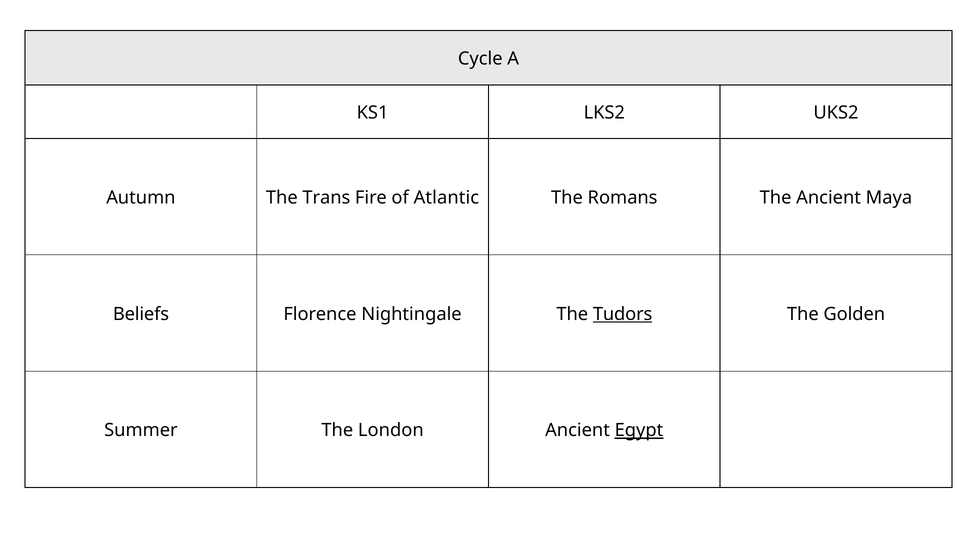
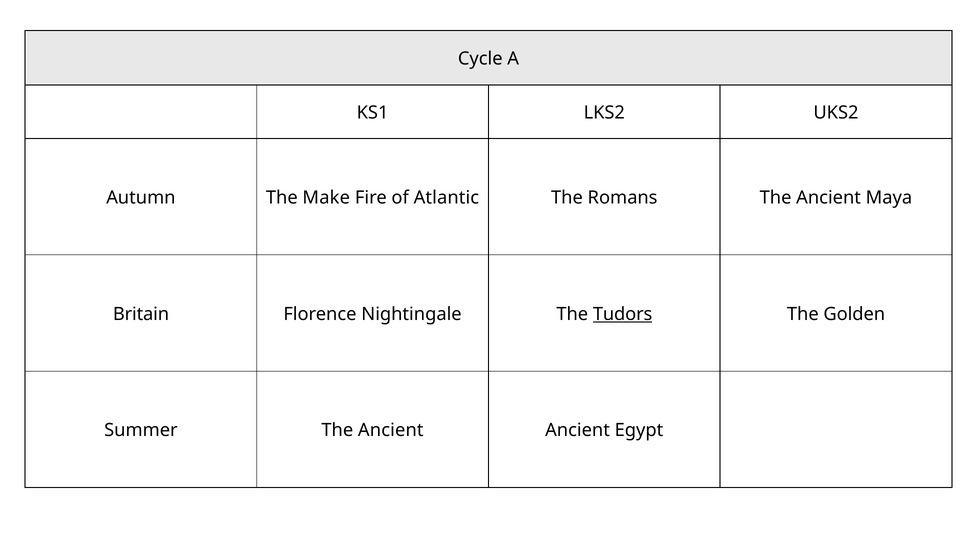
Trans: Trans -> Make (326, 198)
Beliefs: Beliefs -> Britain (141, 314)
Summer The London: London -> Ancient (391, 431)
Egypt underline: present -> none (639, 431)
